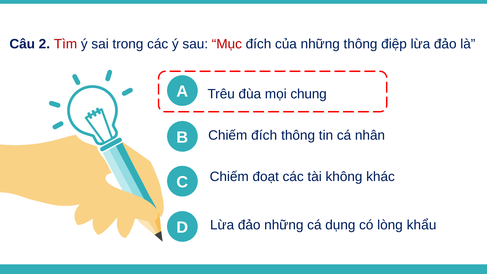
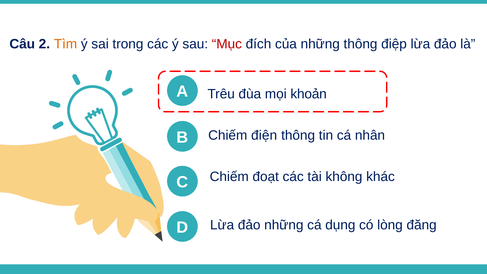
Tìm colour: red -> orange (65, 44)
chung: chung -> khoản (309, 94)
Chiếm đích: đích -> điện (264, 135)
khẩu: khẩu -> đăng (422, 225)
